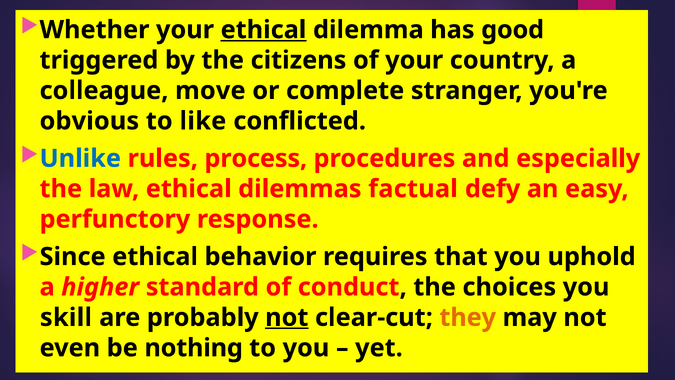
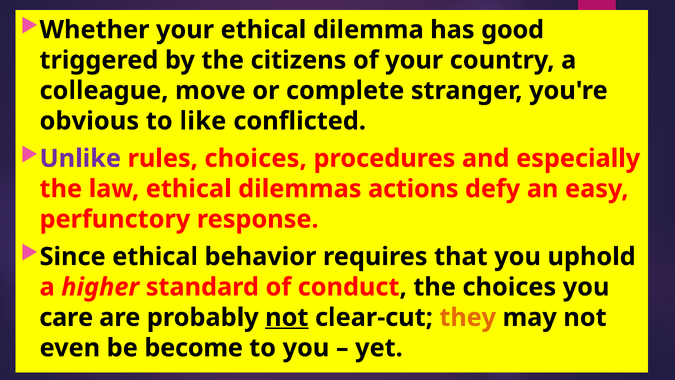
ethical underline: present -> none (264, 30)
Unlike colour: blue -> purple (80, 158)
rules process: process -> choices (256, 158)
factual: factual -> actions (413, 189)
skill: skill -> care (66, 317)
nothing: nothing -> become (194, 348)
